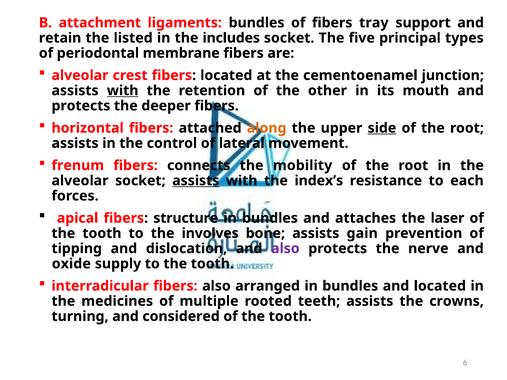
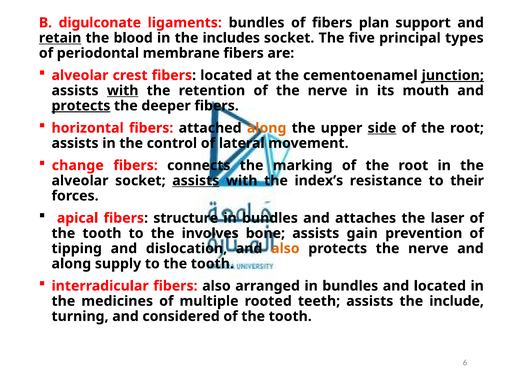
attachment: attachment -> digulconate (100, 23)
tray: tray -> plan (374, 23)
retain underline: none -> present (60, 38)
listed: listed -> blood (133, 38)
junction underline: none -> present (453, 75)
of the other: other -> nerve (328, 91)
protects underline: none -> present (81, 106)
frenum: frenum -> change (78, 166)
mobility: mobility -> marking (303, 166)
each: each -> their (467, 181)
also colour: purple -> orange (285, 249)
oxide: oxide -> along (71, 264)
crowns: crowns -> include (457, 301)
